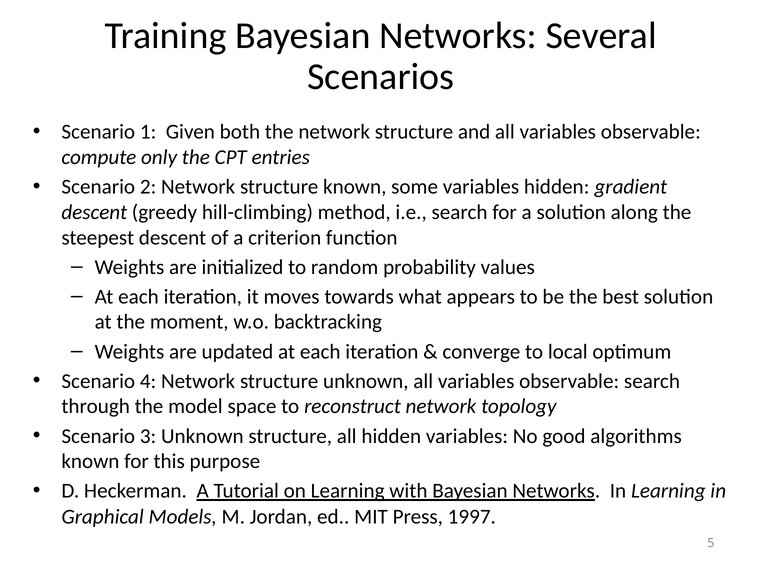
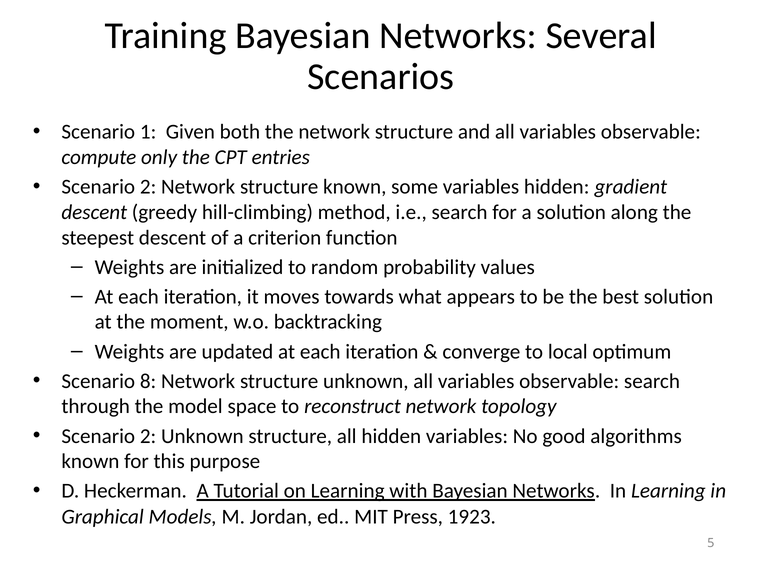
4: 4 -> 8 (148, 381)
3: 3 -> 2 (148, 436)
1997: 1997 -> 1923 (472, 517)
